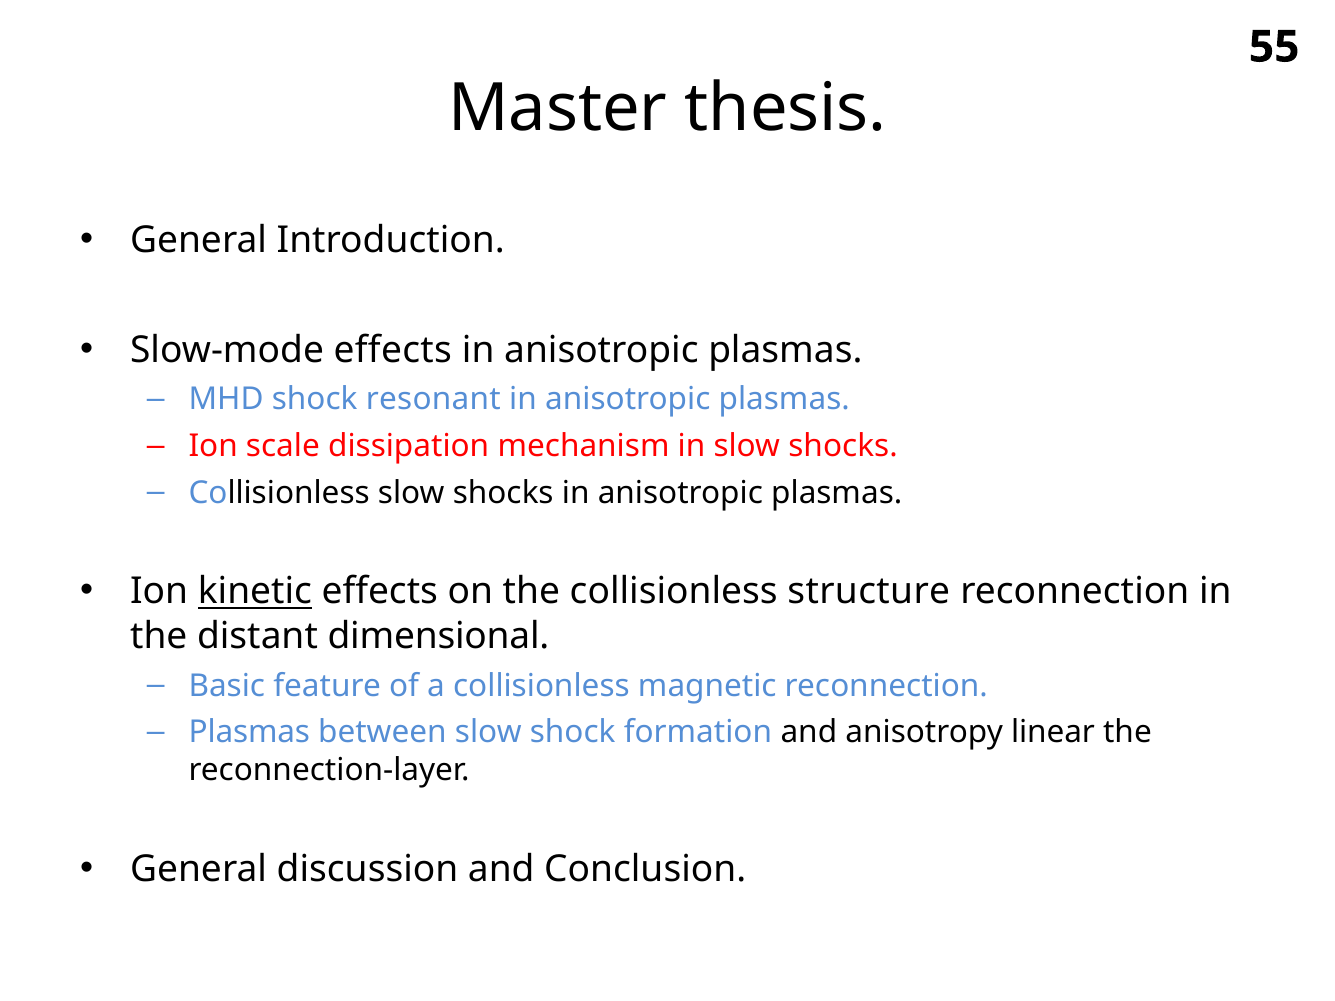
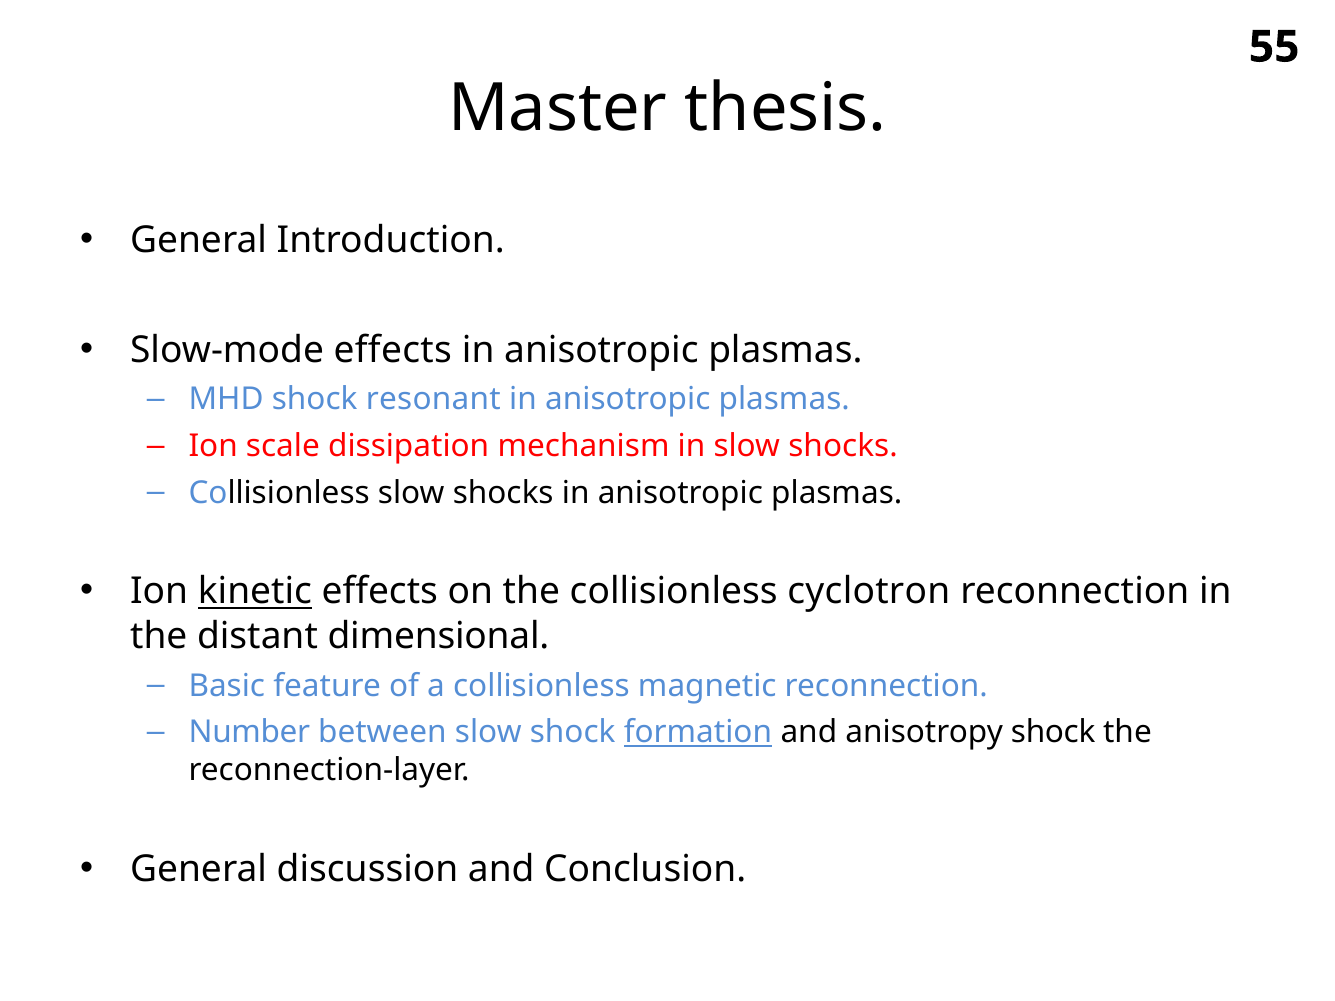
structure: structure -> cyclotron (869, 592)
Plasmas: Plasmas -> Number (249, 733)
formation underline: none -> present (698, 733)
anisotropy linear: linear -> shock (1053, 733)
